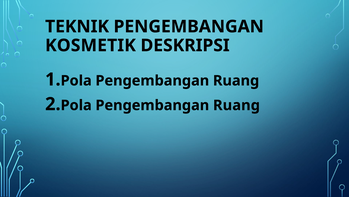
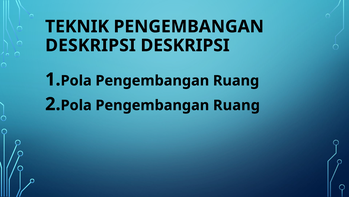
KOSMETIK: KOSMETIK -> DESKRIPSI (90, 45)
